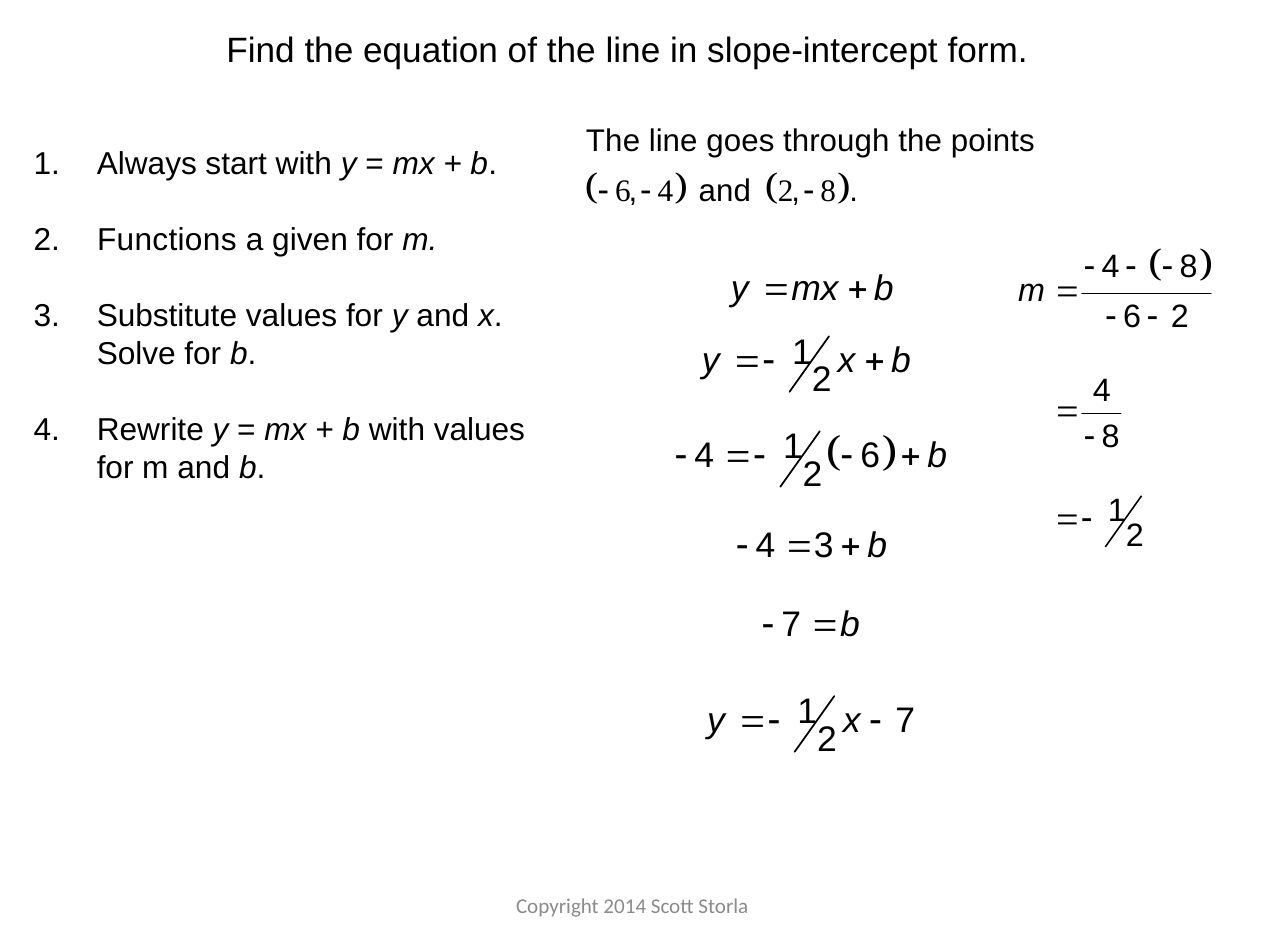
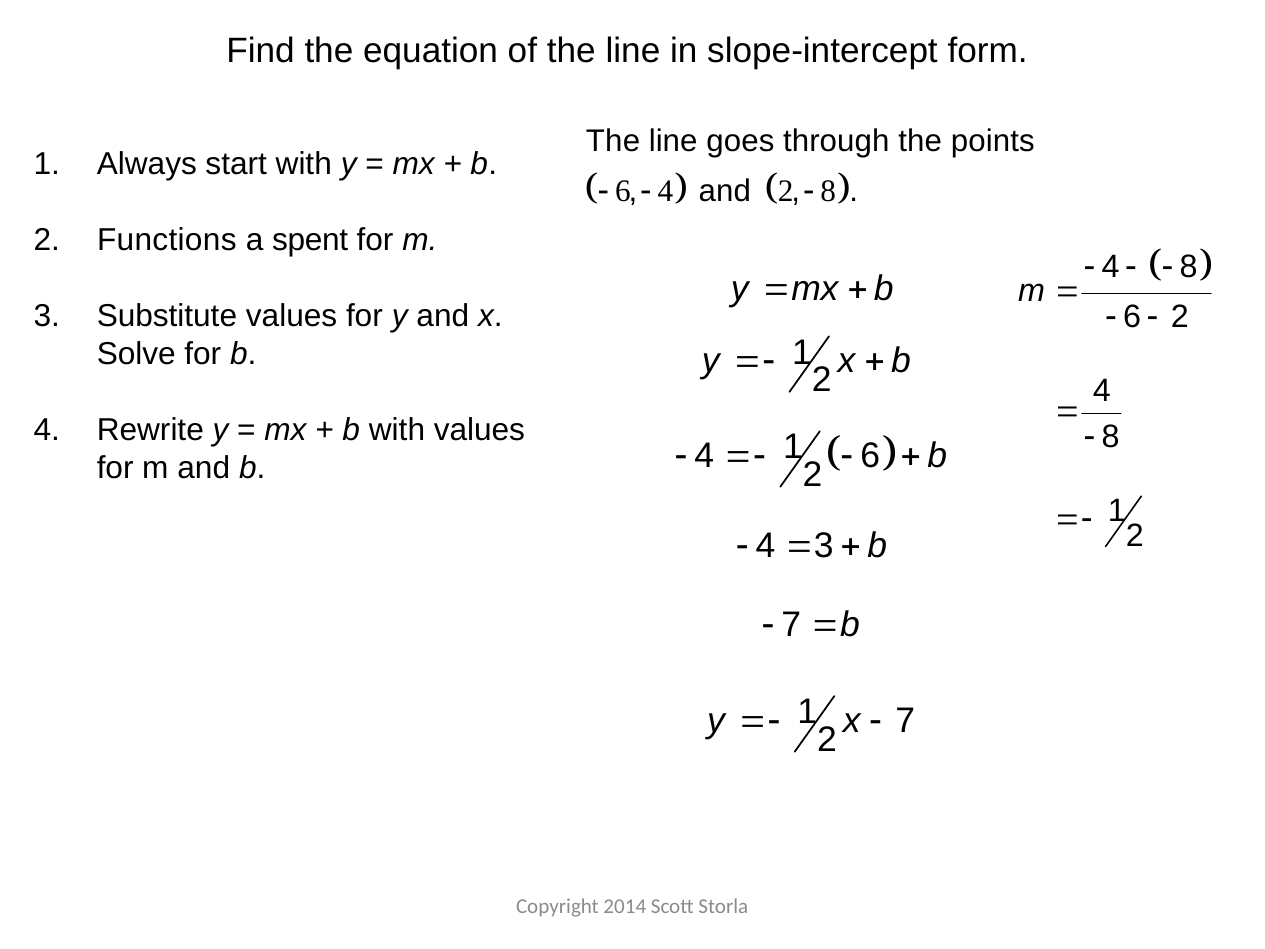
given: given -> spent (310, 240)
